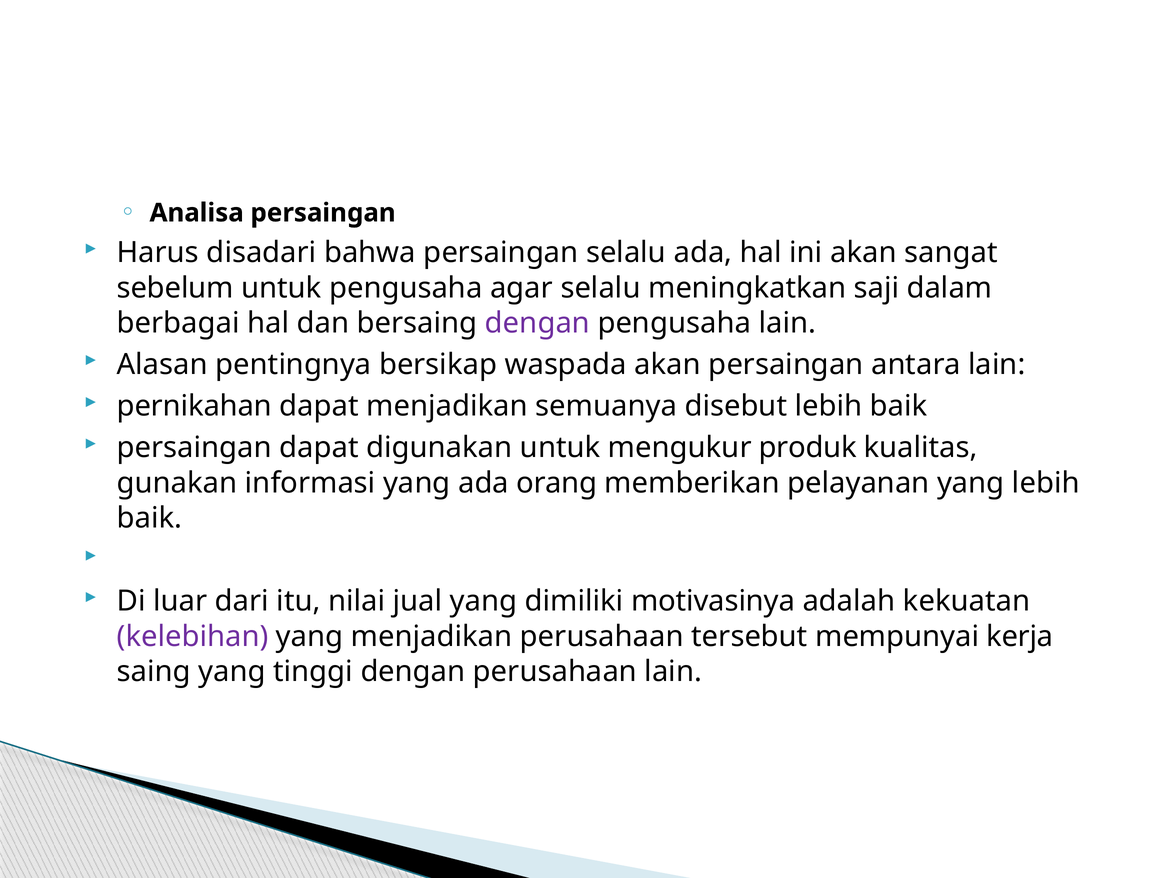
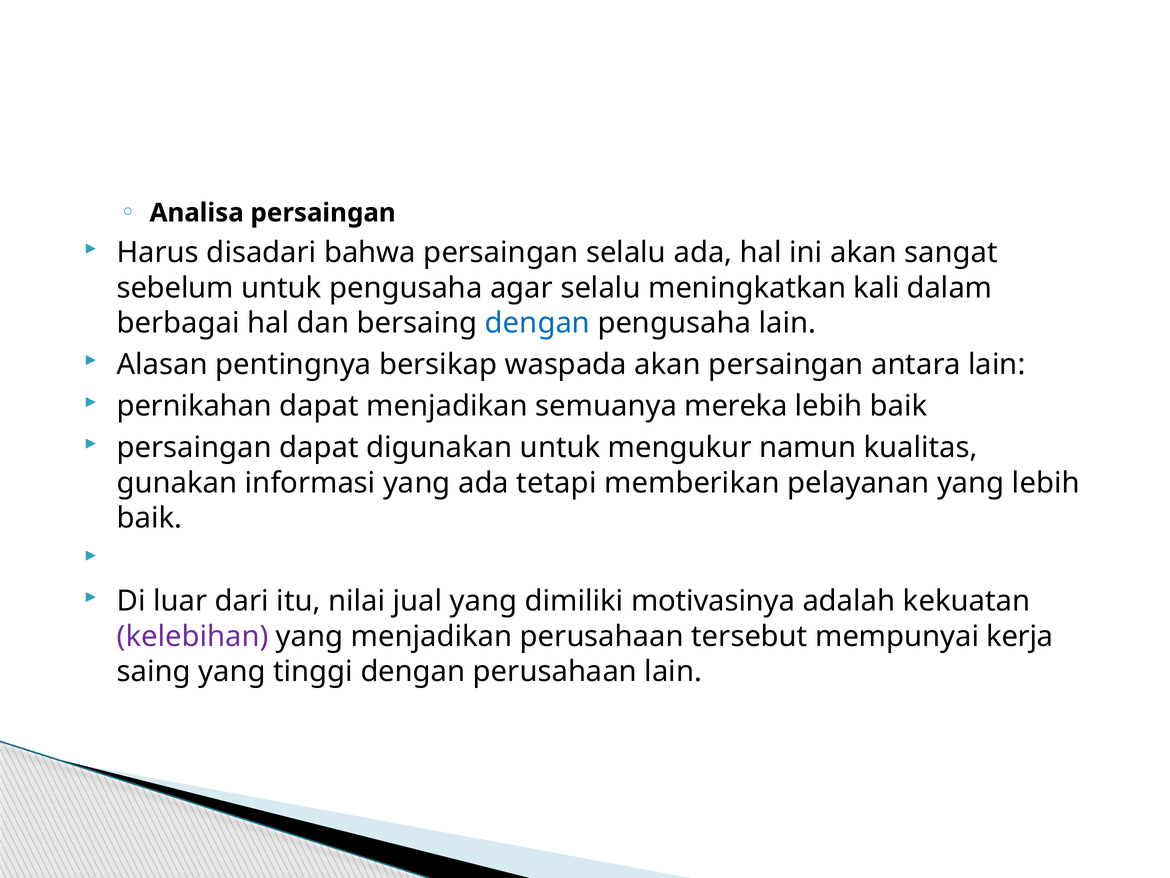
saji: saji -> kali (877, 288)
dengan colour: purple -> blue (537, 323)
disebut: disebut -> mereka (736, 406)
produk: produk -> namun (808, 448)
orang: orang -> tetapi (557, 483)
